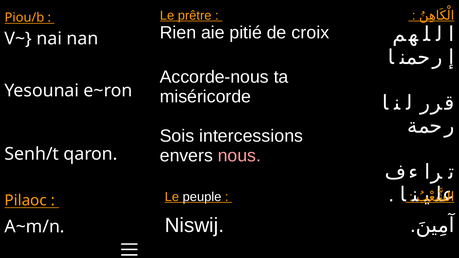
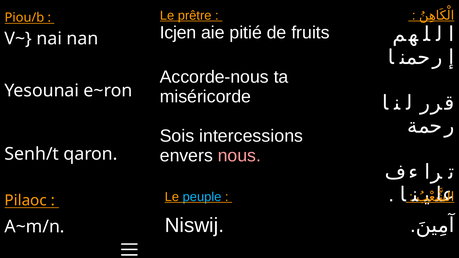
Rien: Rien -> Icjen (178, 33)
croix: croix -> fruits (311, 33)
peuple colour: white -> light blue (202, 197)
